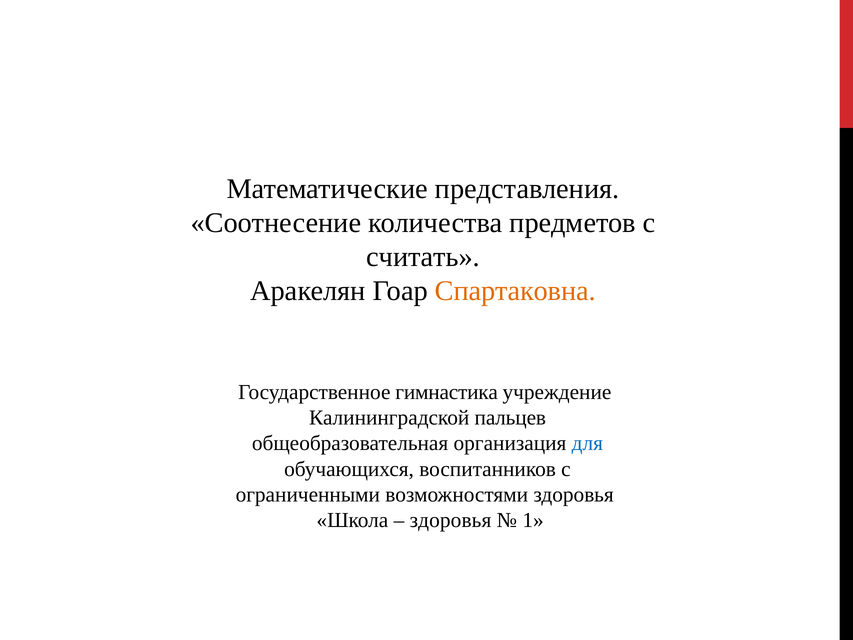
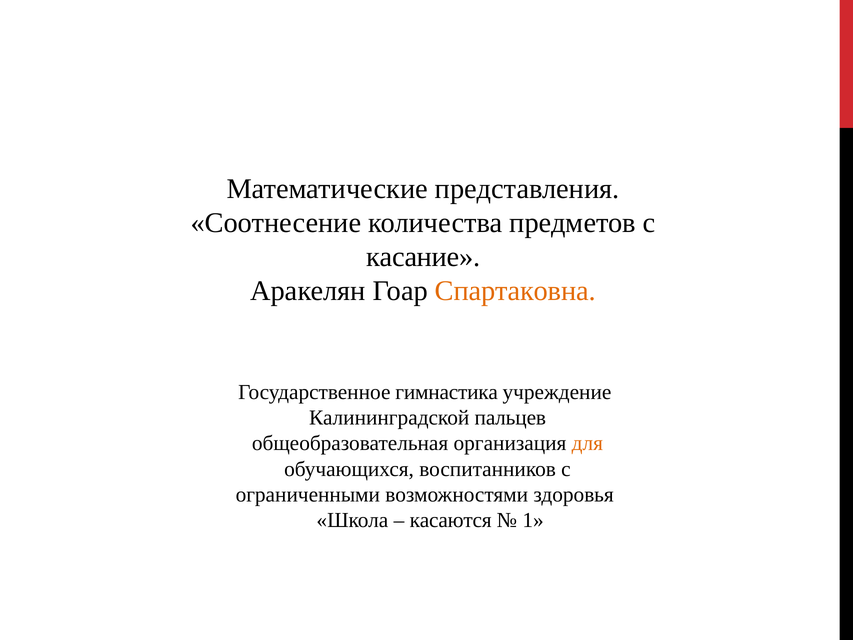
считать: считать -> касание (423, 257)
для colour: blue -> orange (587, 443)
здоровья: здоровья -> касаются (451, 520)
